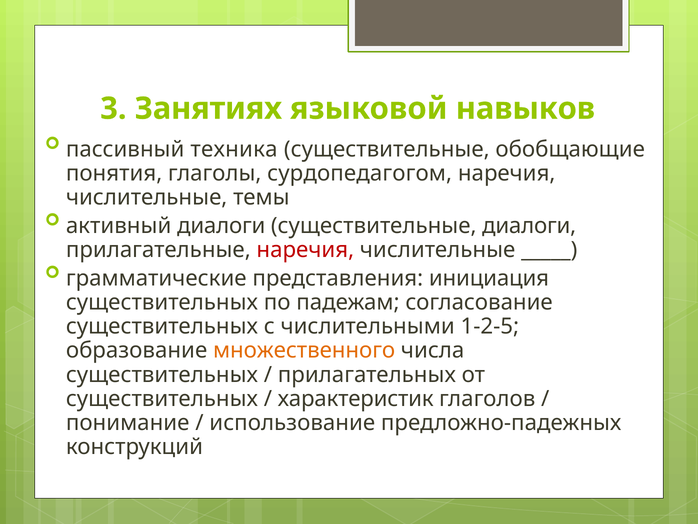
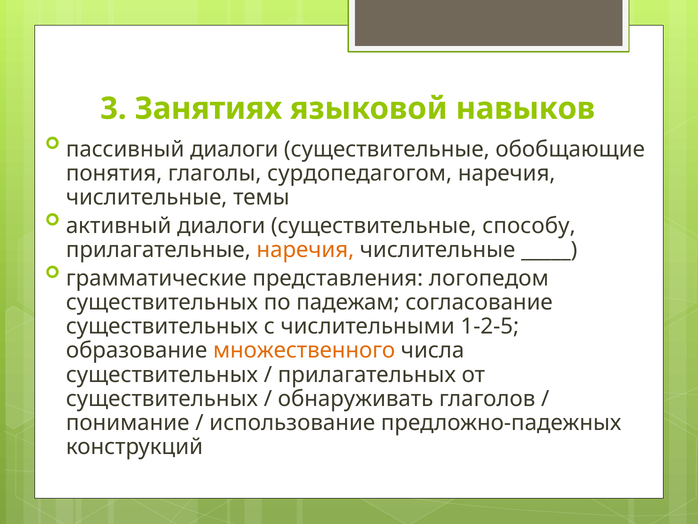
пассивный техника: техника -> диалоги (234, 149)
существительные диалоги: диалоги -> способу (529, 226)
наречия colour: red -> orange (305, 250)
инициация: инициация -> логопедом (489, 278)
характеристик: характеристик -> обнаруживать (356, 398)
